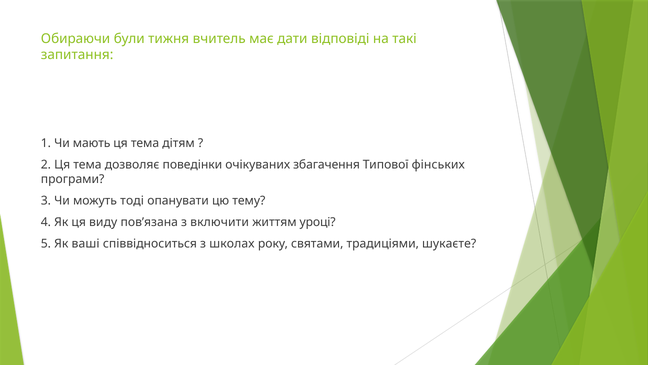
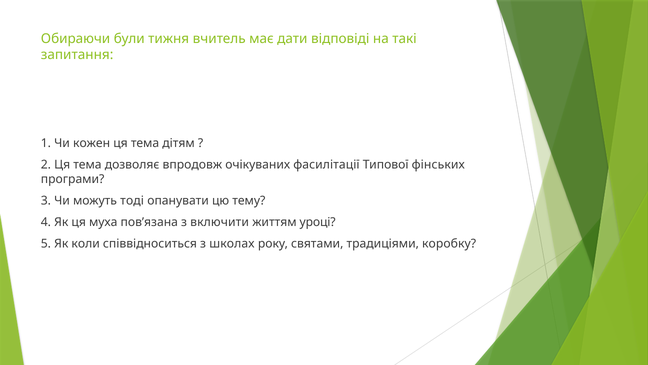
мають: мають -> кожен (92, 143)
поведінки: поведінки -> впродовж (192, 165)
збагачення: збагачення -> фасилітації (326, 165)
виду: виду -> муха (103, 222)
ваші: ваші -> коли (86, 243)
шукаєте: шукаєте -> коробку (449, 243)
